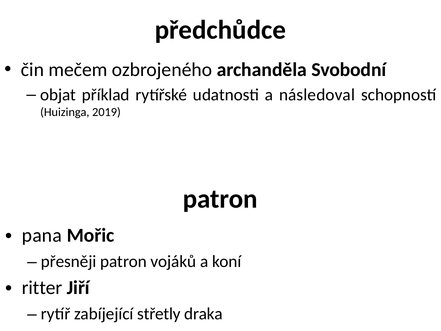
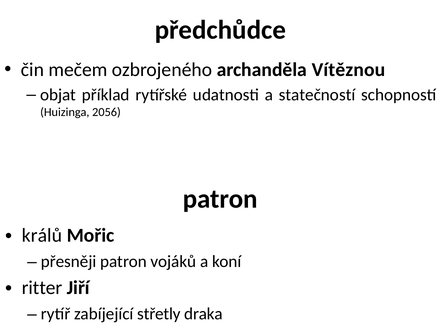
Svobodní: Svobodní -> Vítěznou (349, 70)
následoval: následoval -> statečností (317, 95)
2019: 2019 -> 2056 (106, 112)
pana: pana -> králů (42, 235)
